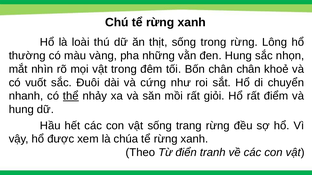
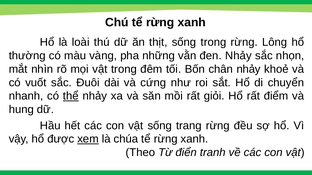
đen Hung: Hung -> Nhảy (238, 56)
chân chân: chân -> nhảy (249, 69)
xem underline: none -> present (88, 139)
